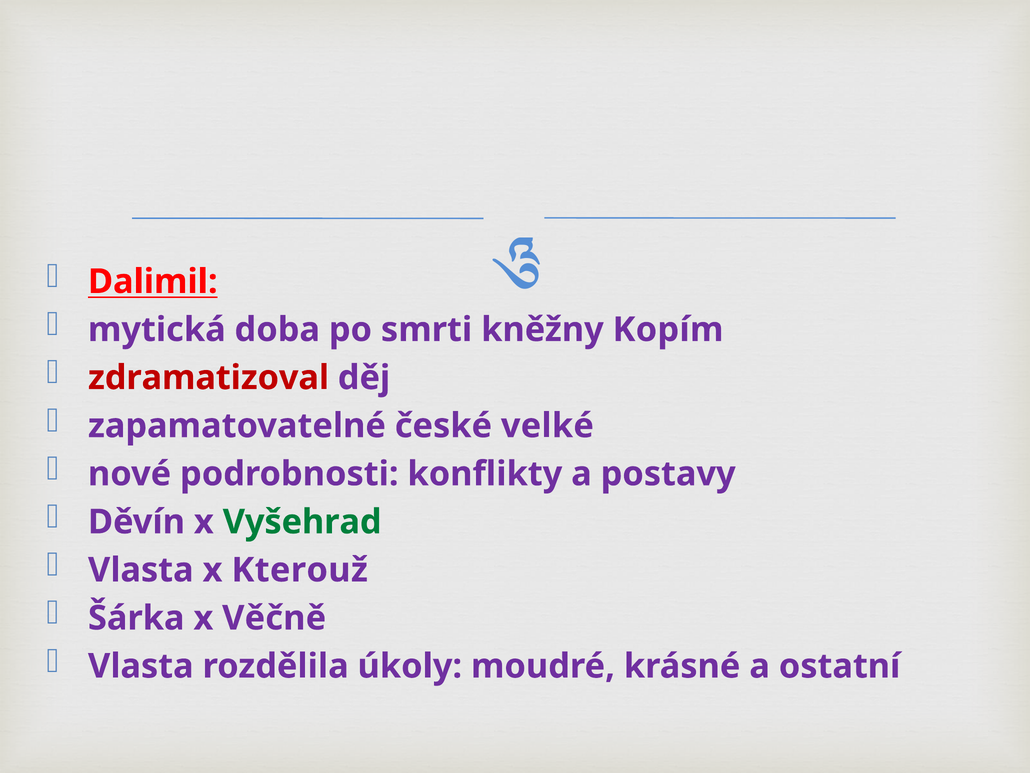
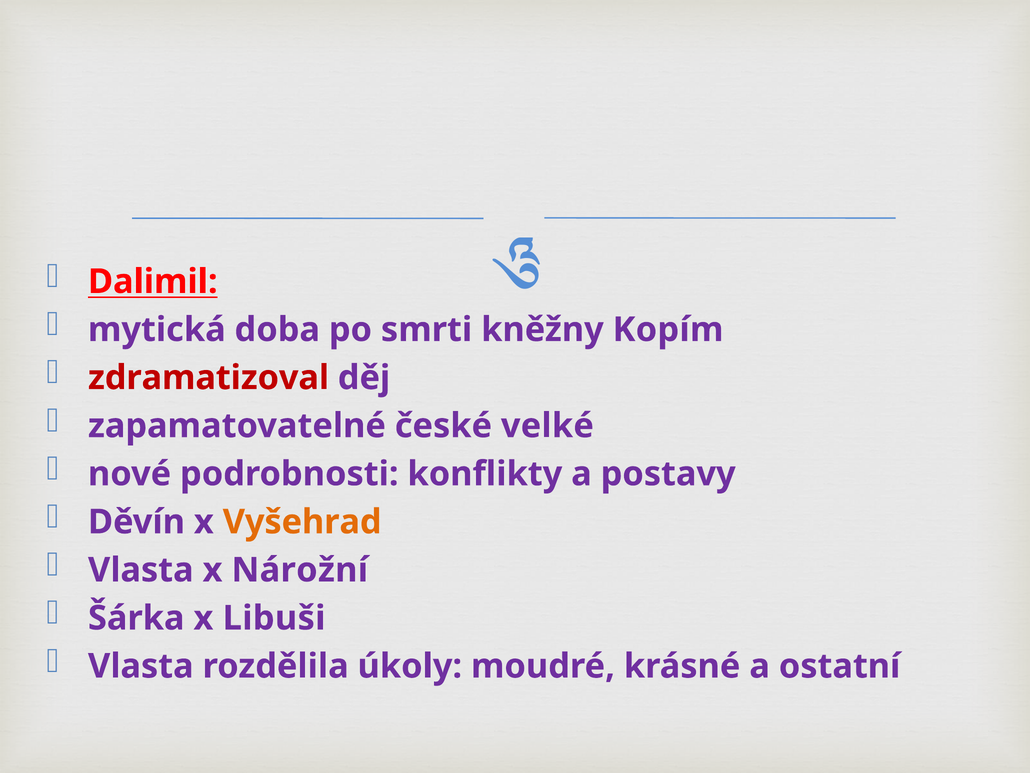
Vyšehrad colour: green -> orange (302, 522)
Kterouž: Kterouž -> Nárožní (300, 570)
Věčně: Věčně -> Libuši (274, 618)
